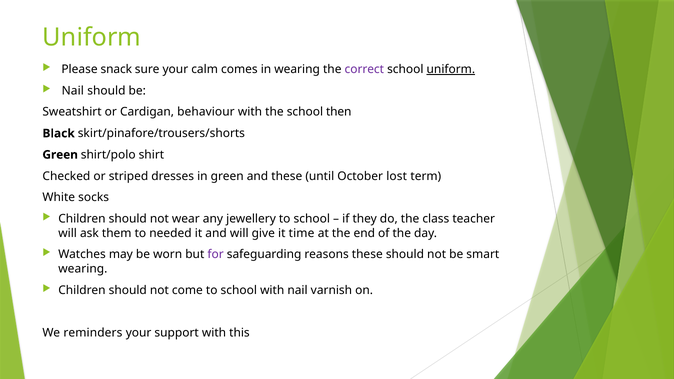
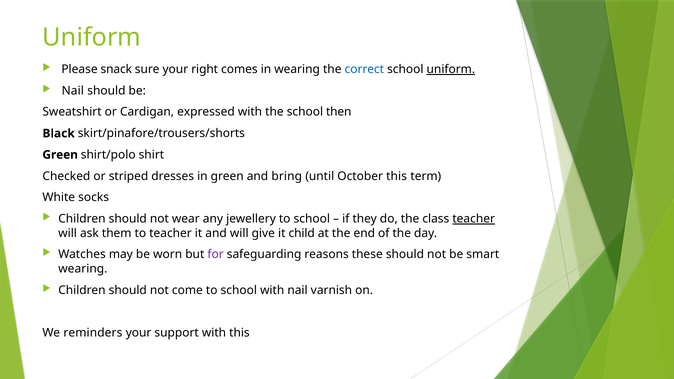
calm: calm -> right (205, 69)
correct colour: purple -> blue (364, 69)
behaviour: behaviour -> expressed (206, 112)
and these: these -> bring (287, 176)
October lost: lost -> this (397, 176)
teacher underline: none -> present (474, 219)
to needed: needed -> teacher (171, 233)
time: time -> child (302, 233)
